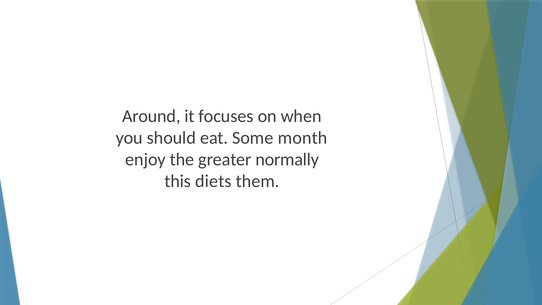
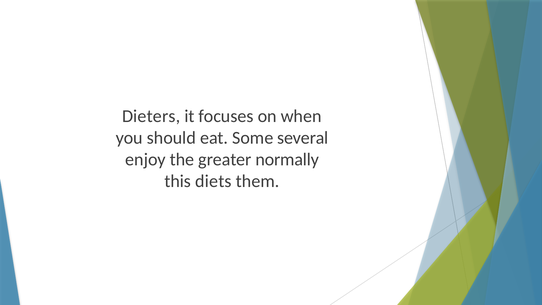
Around: Around -> Dieters (151, 116)
month: month -> several (303, 138)
